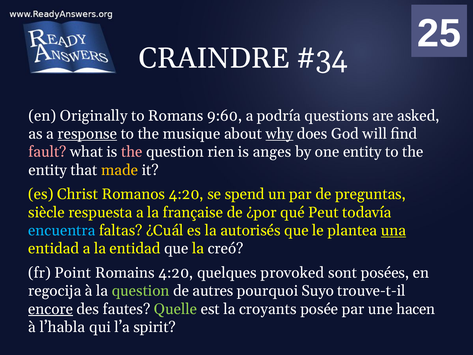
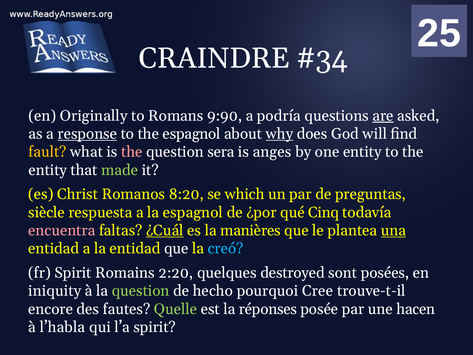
9:60: 9:60 -> 9:90 (225, 116)
are underline: none -> present (383, 116)
the musique: musique -> espagnol (192, 134)
fault colour: pink -> yellow (47, 152)
rien: rien -> sera (221, 152)
made colour: yellow -> light green (120, 170)
Romanos 4:20: 4:20 -> 8:20 (186, 194)
spend: spend -> which (245, 194)
la française: française -> espagnol (193, 212)
Peut: Peut -> Cinq (324, 212)
encuentra colour: light blue -> pink (62, 230)
¿Cuál underline: none -> present (165, 230)
autorisés: autorisés -> manières (251, 230)
creó colour: white -> light blue (226, 248)
fr Point: Point -> Spirit (73, 273)
Romains 4:20: 4:20 -> 2:20 (176, 273)
provoked: provoked -> destroyed (293, 273)
regocija: regocija -> iniquity (55, 291)
autres: autres -> hecho (213, 291)
Suyo: Suyo -> Cree (318, 291)
encore underline: present -> none (51, 309)
croyants: croyants -> réponses (268, 309)
